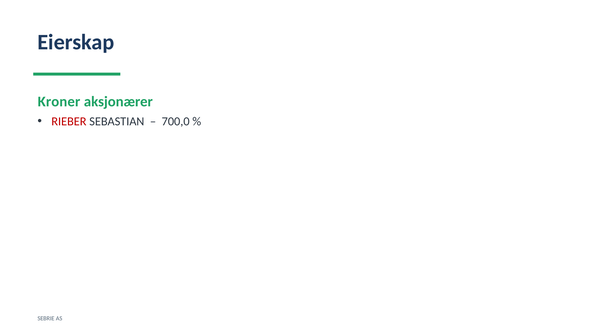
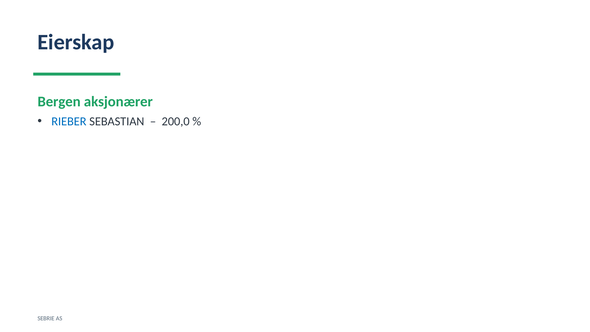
Kroner: Kroner -> Bergen (59, 102)
RIEBER colour: red -> blue (69, 121)
700,0: 700,0 -> 200,0 (176, 121)
